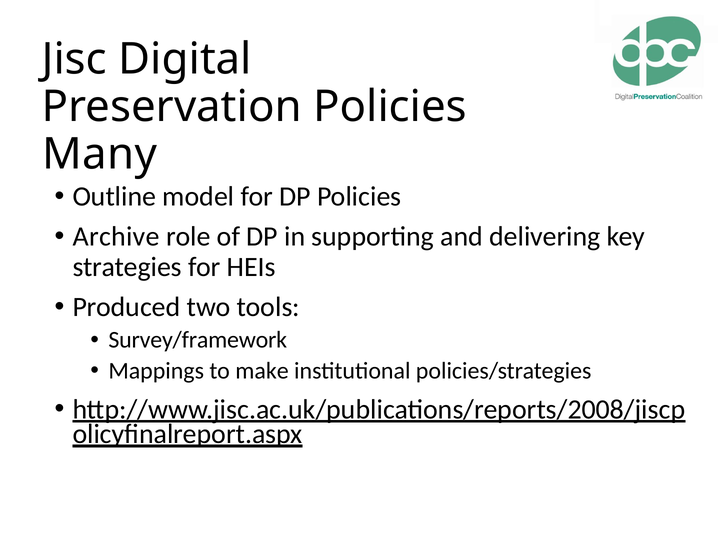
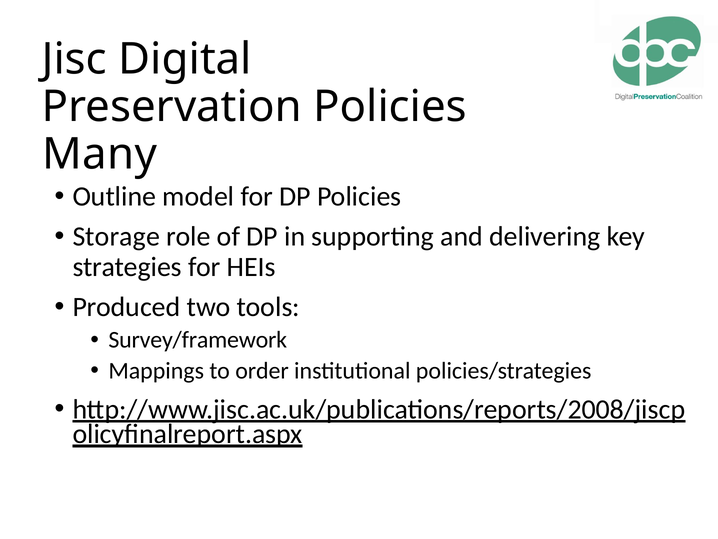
Archive: Archive -> Storage (116, 236)
make: make -> order (262, 371)
